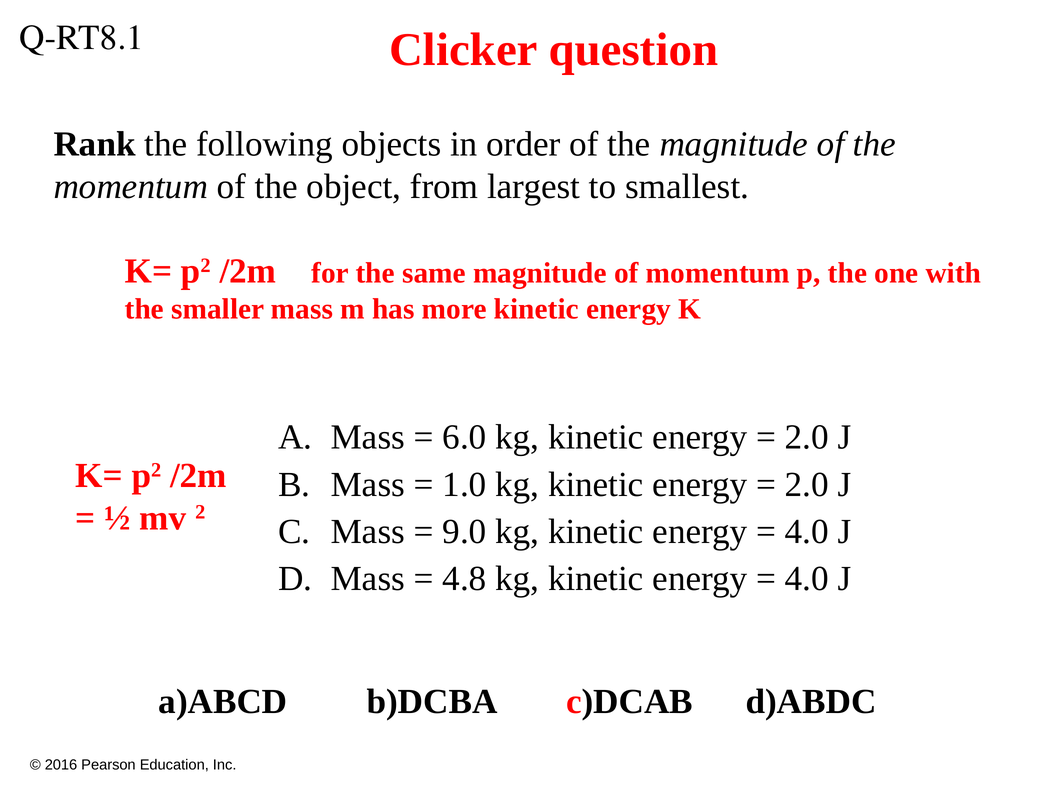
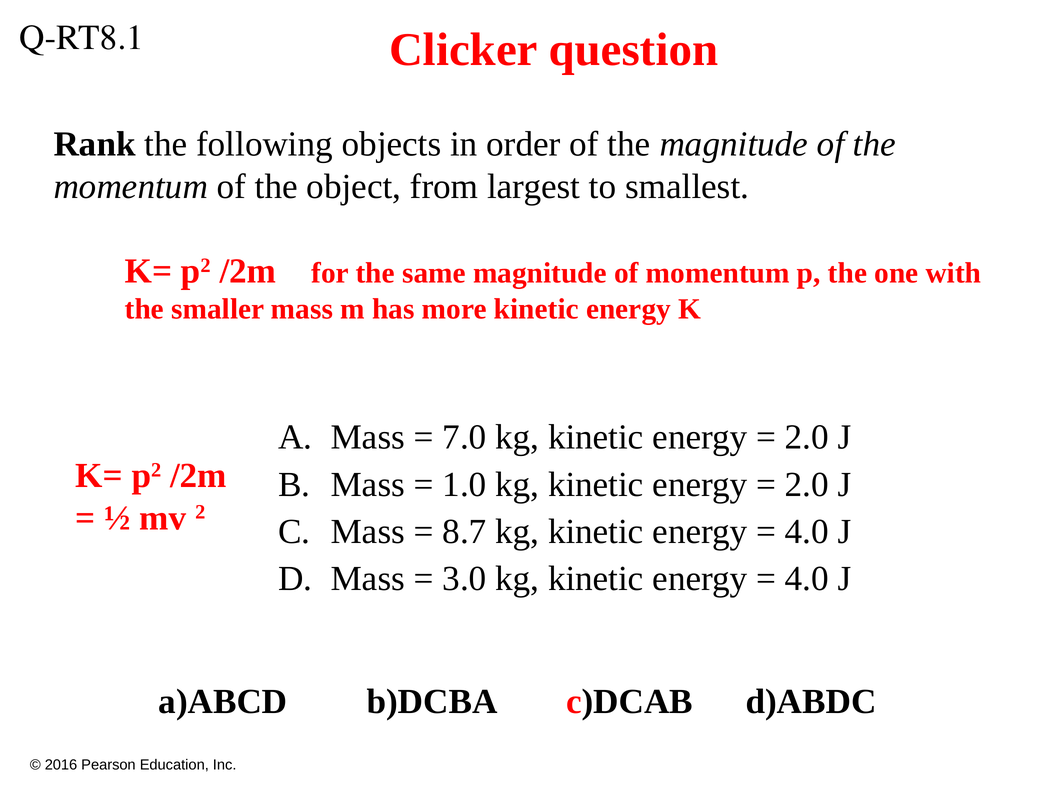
6.0: 6.0 -> 7.0 (464, 437)
9.0: 9.0 -> 8.7 (464, 532)
4.8: 4.8 -> 3.0 (464, 579)
